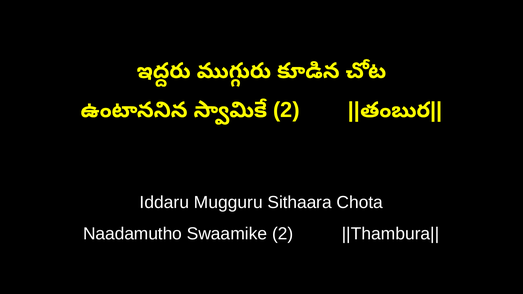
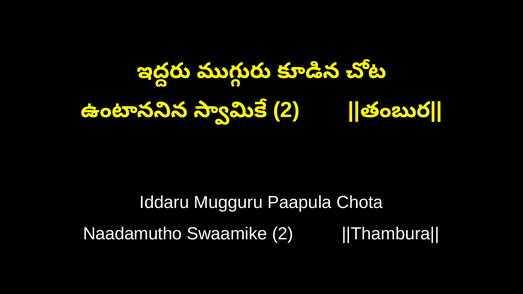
Sithaara: Sithaara -> Paapula (300, 203)
